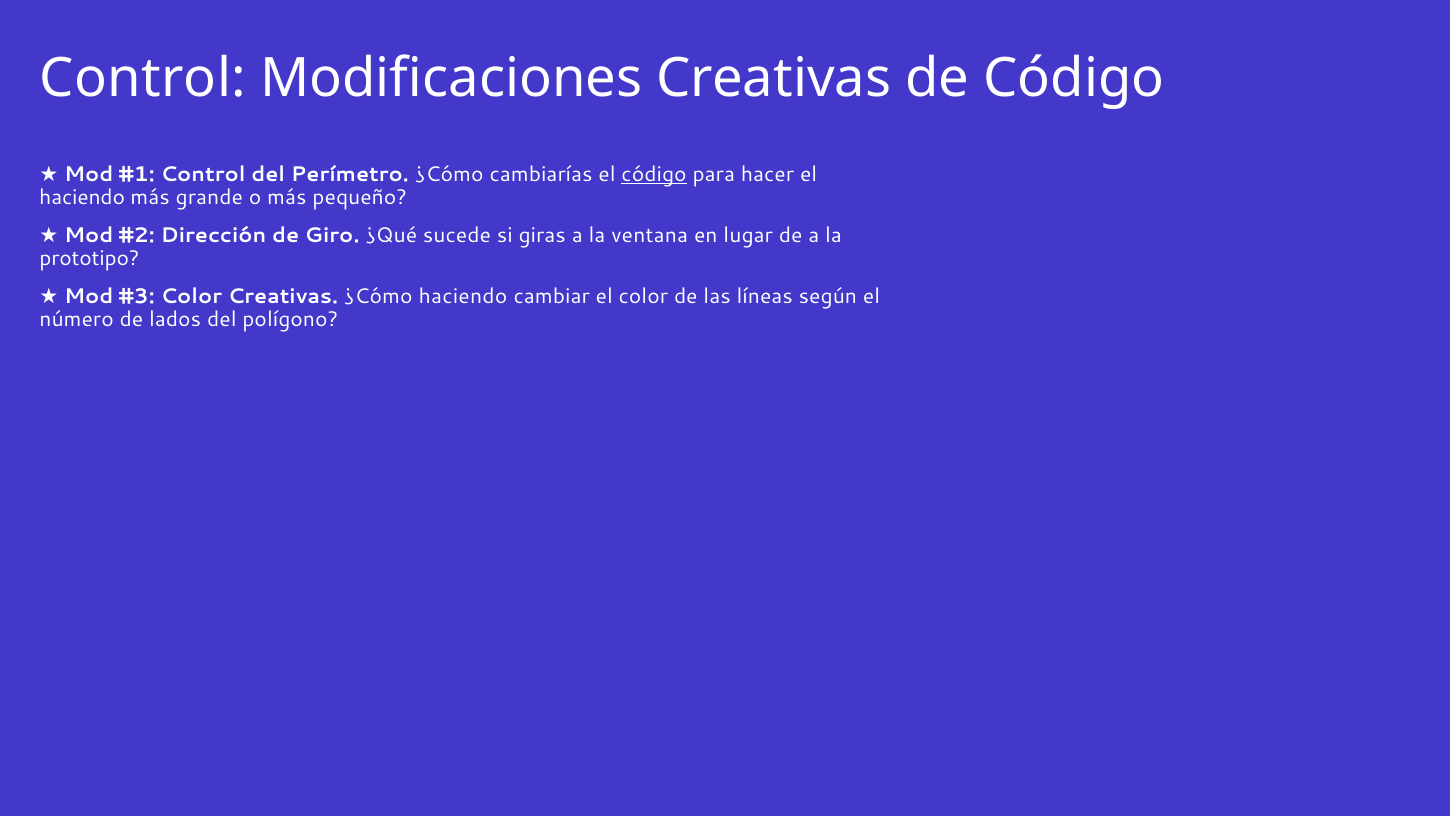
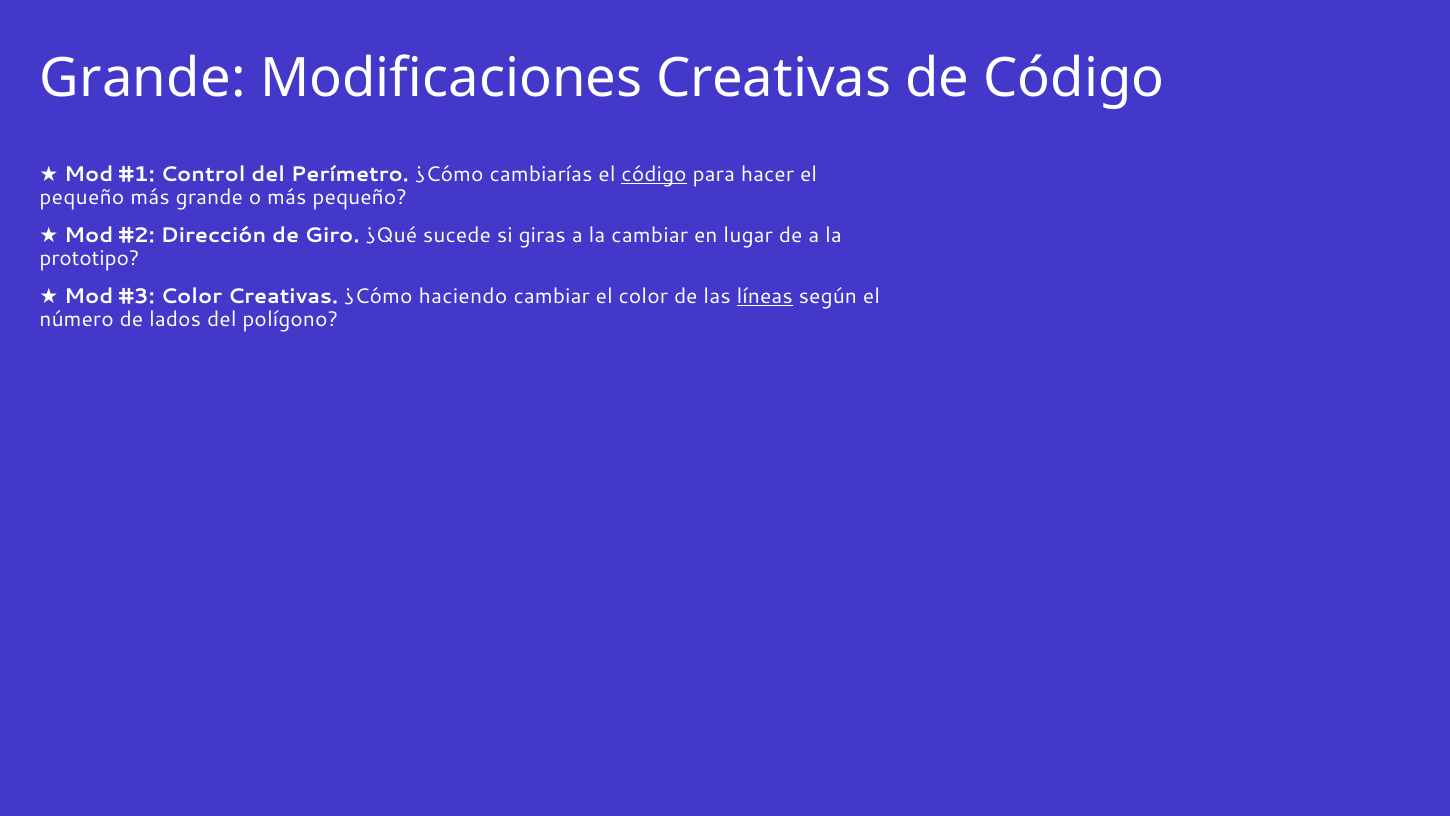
Control: Control -> Grande (143, 78)
haciendo: haciendo -> pequeño (82, 197)
la ventana: ventana -> cambiar (650, 235)
líneas underline: none -> present (765, 296)
